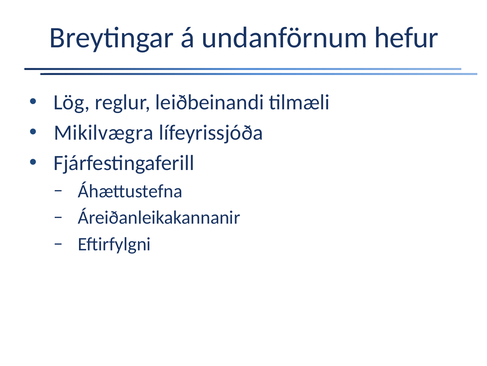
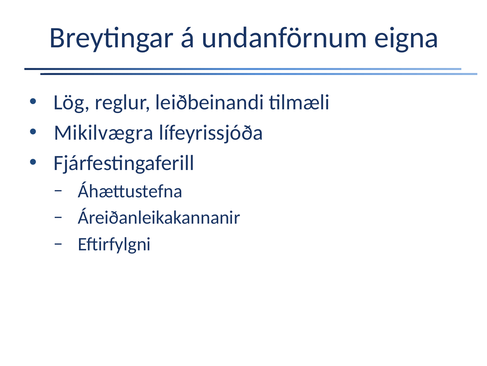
hefur: hefur -> eigna (406, 38)
